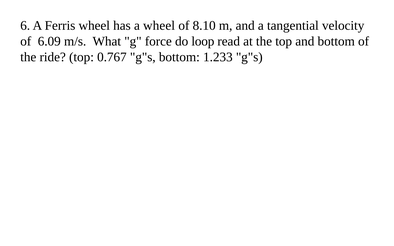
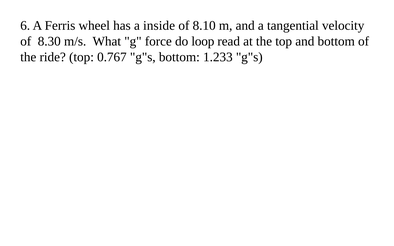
a wheel: wheel -> inside (159, 26)
6.09: 6.09 -> 8.30 (49, 41)
